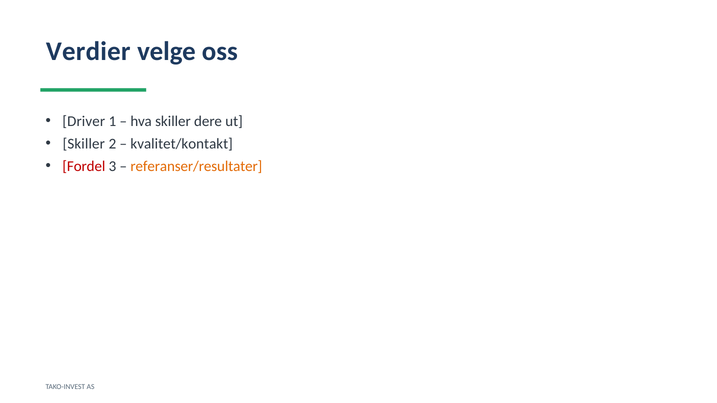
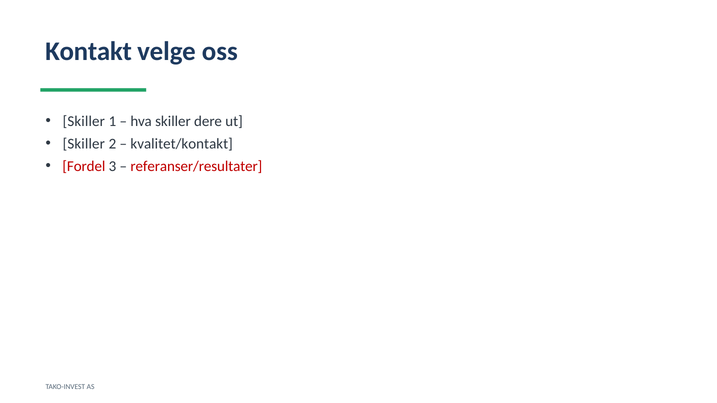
Verdier: Verdier -> Kontakt (88, 51)
Driver: Driver -> Skiller (84, 121)
referanser/resultater colour: orange -> red (196, 166)
